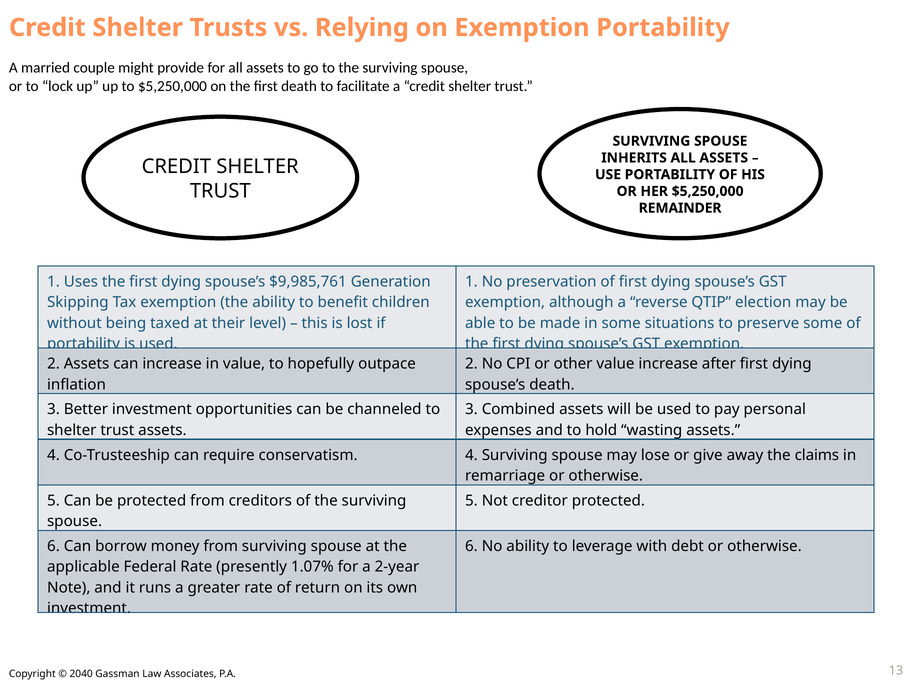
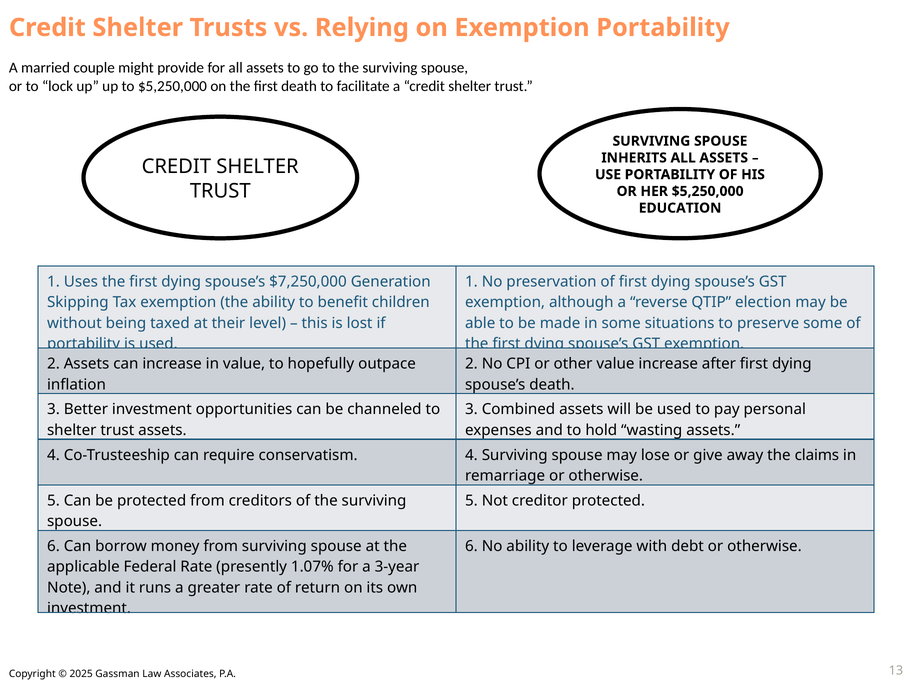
REMAINDER: REMAINDER -> EDUCATION (680, 208)
$9,985,761: $9,985,761 -> $7,250,000 (308, 282)
2-year: 2-year -> 3-year (397, 567)
2040: 2040 -> 2025 (81, 674)
